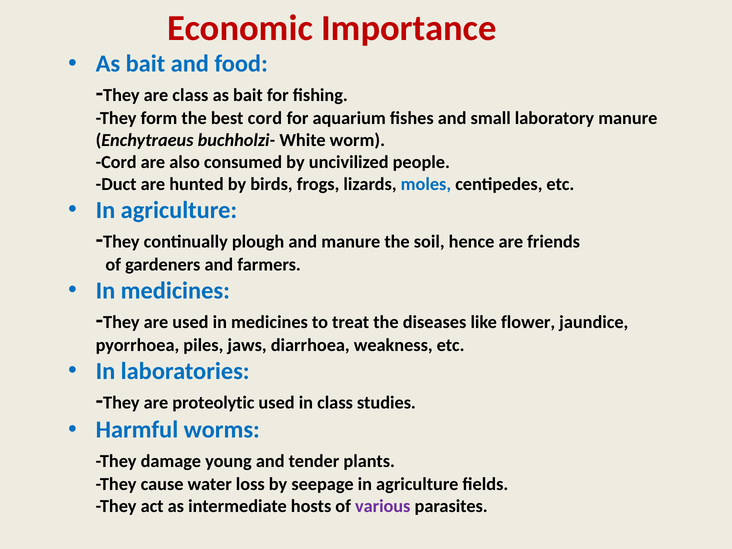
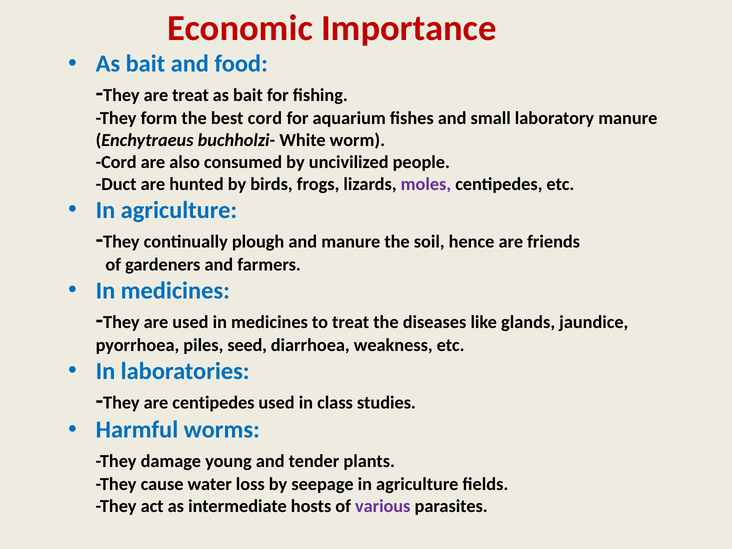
are class: class -> treat (191, 95)
moles colour: blue -> purple (426, 184)
flower: flower -> glands (528, 322)
jaws: jaws -> seed (247, 345)
are proteolytic: proteolytic -> centipedes (213, 403)
